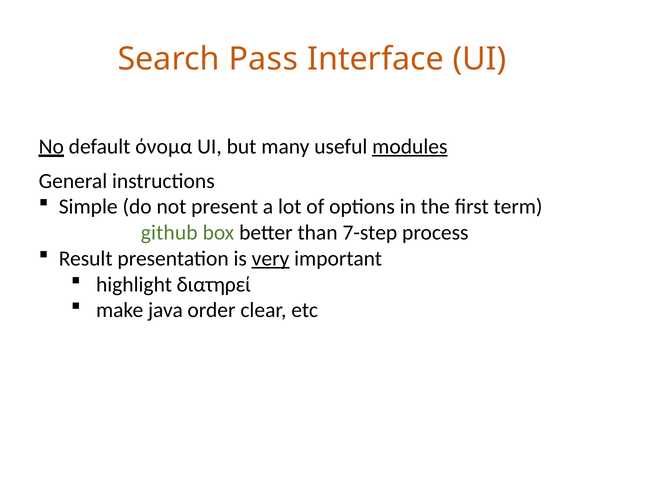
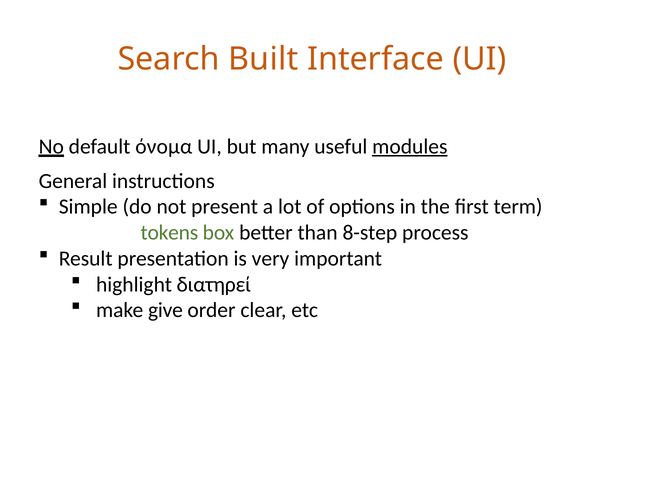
Pass: Pass -> Built (263, 59)
github: github -> tokens (169, 232)
7-step: 7-step -> 8-step (370, 232)
very underline: present -> none (271, 258)
java: java -> give (166, 310)
